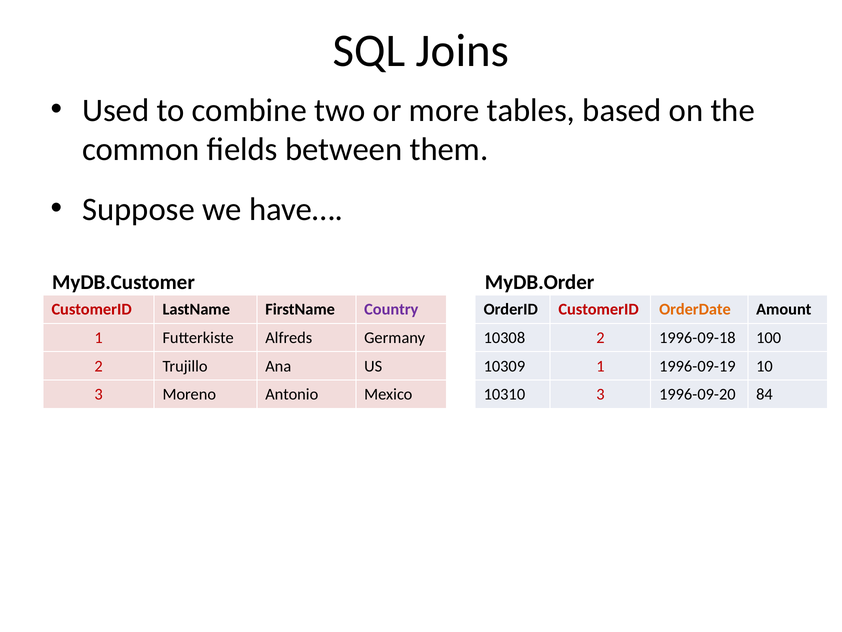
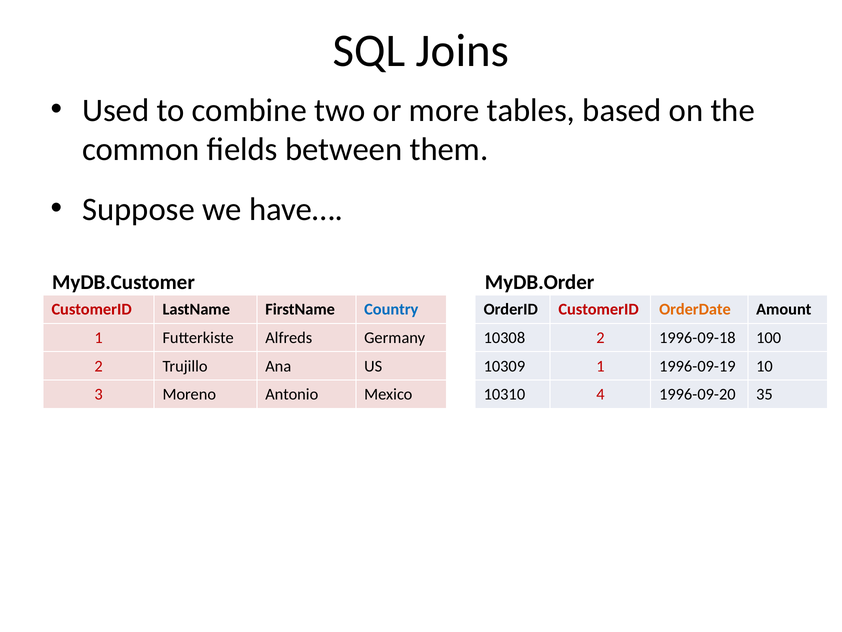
Country colour: purple -> blue (391, 309)
10310 3: 3 -> 4 (600, 394)
84: 84 -> 35 (764, 394)
